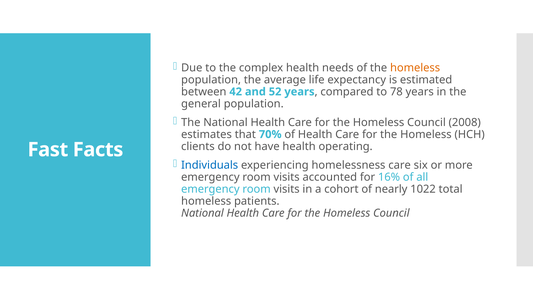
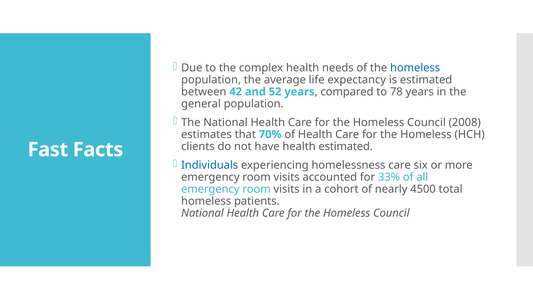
homeless colour: orange -> blue (415, 68)
health operating: operating -> estimated (346, 146)
16%: 16% -> 33% (389, 177)
1022: 1022 -> 4500 (423, 189)
